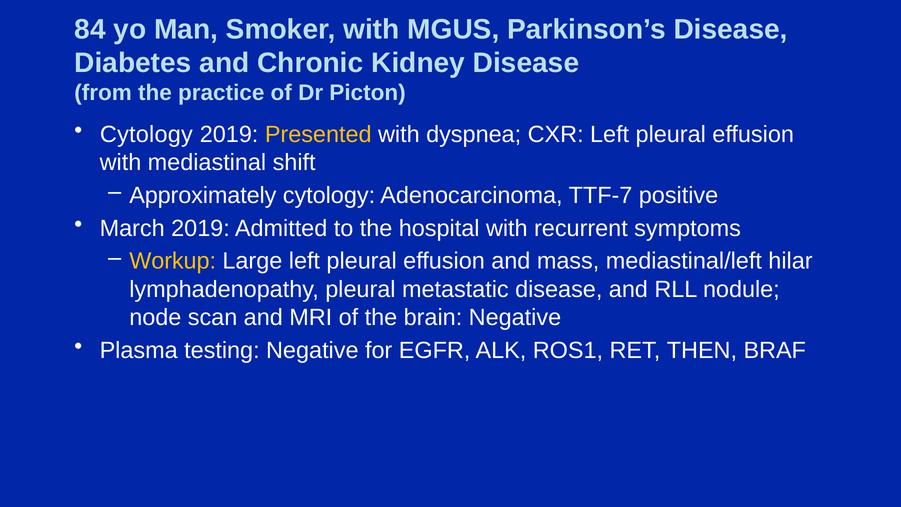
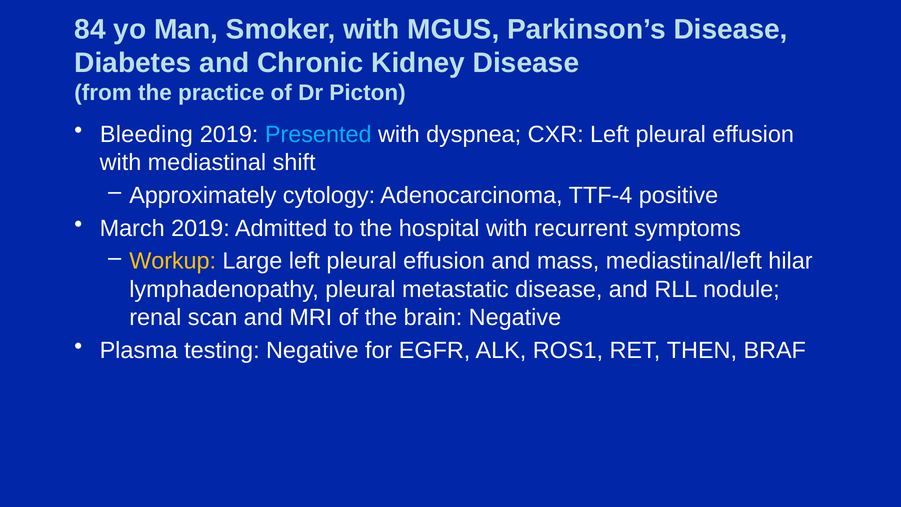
Cytology: Cytology -> Bleeding (146, 134)
Presented colour: yellow -> light blue (318, 134)
TTF-7: TTF-7 -> TTF-4 (601, 195)
node: node -> renal (155, 317)
